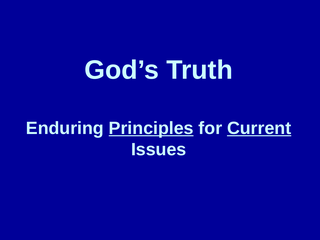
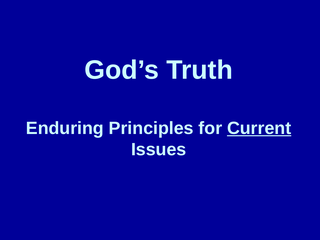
Principles underline: present -> none (151, 128)
